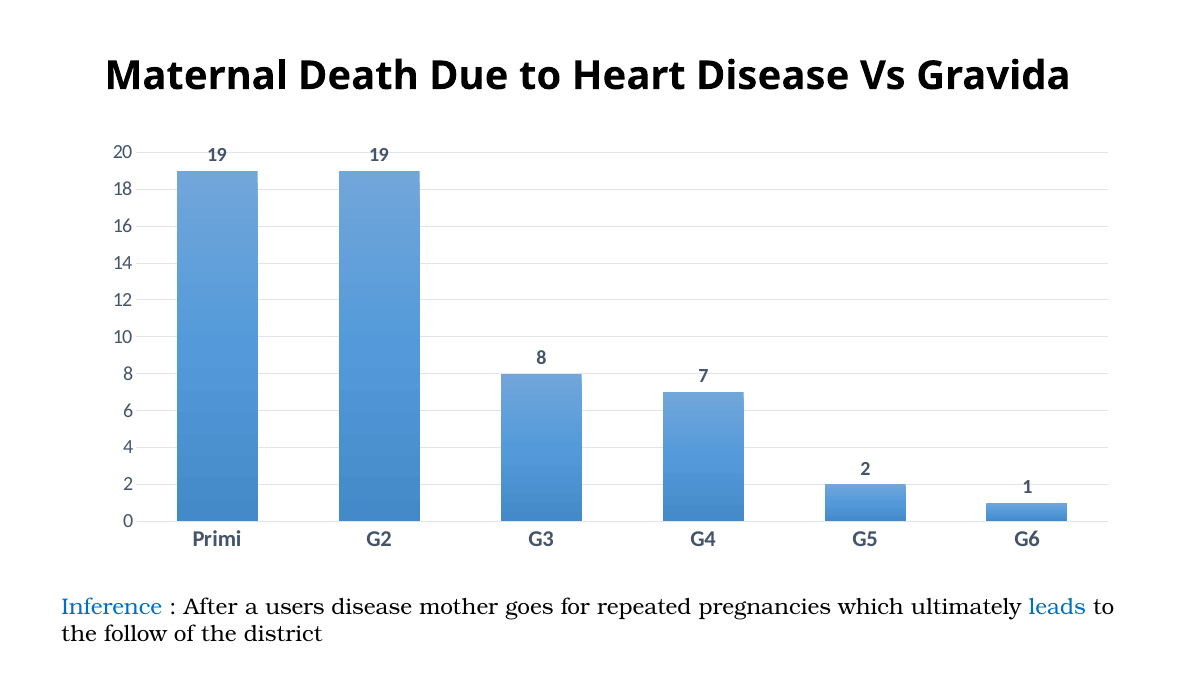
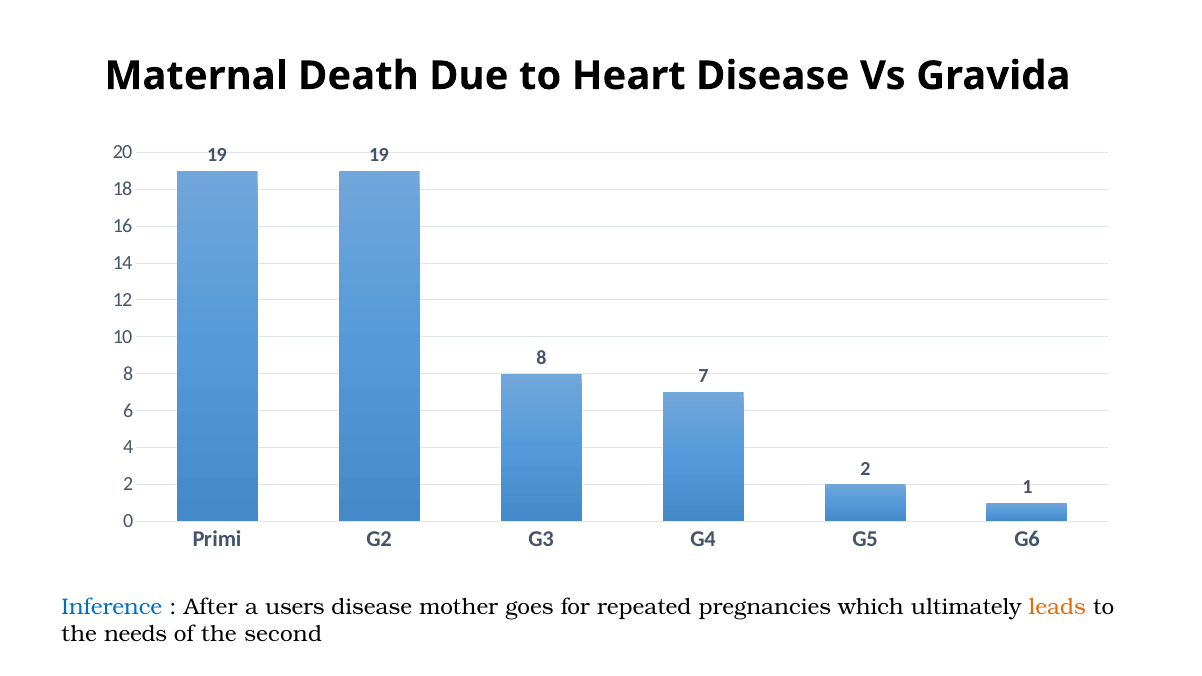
leads colour: blue -> orange (1057, 607)
follow: follow -> needs (136, 634)
district: district -> second (283, 634)
